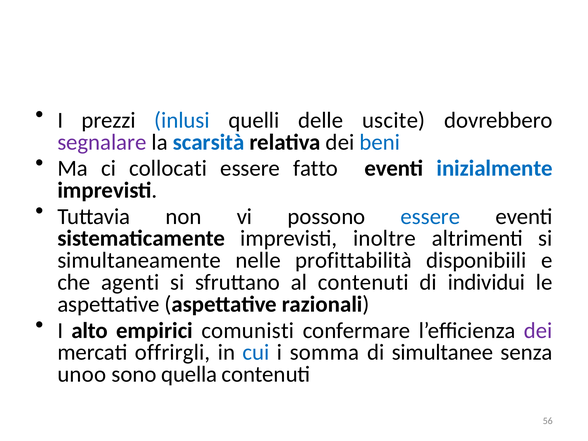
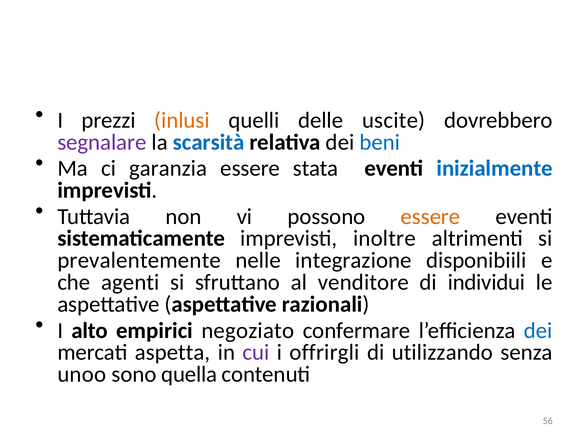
inlusi colour: blue -> orange (182, 120)
collocati: collocati -> garanzia (168, 168)
fatto: fatto -> stata (316, 168)
essere colour: blue -> orange (430, 216)
simultaneamente: simultaneamente -> prevalentemente (139, 260)
profittabilità: profittabilità -> integrazione (353, 260)
al contenuti: contenuti -> venditore (363, 282)
comunisti: comunisti -> negoziato (248, 330)
dei colour: purple -> blue (538, 330)
offrirgli: offrirgli -> aspetta (173, 352)
cui colour: blue -> purple (256, 352)
somma: somma -> offrirgli (325, 352)
simultanee: simultanee -> utilizzando (442, 352)
